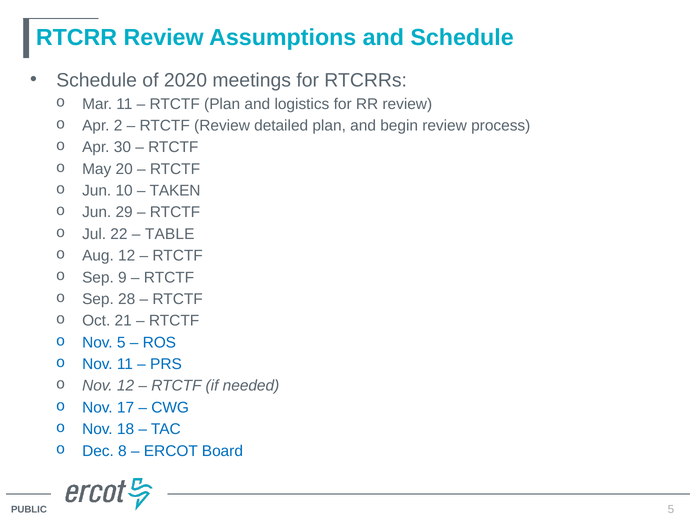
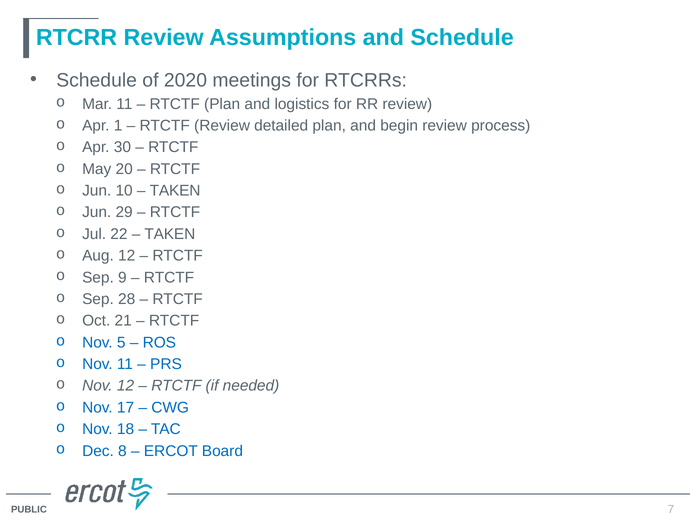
2: 2 -> 1 (118, 126)
TABLE: TABLE -> TAKEN (170, 234)
5: 5 -> 7 (671, 509)
